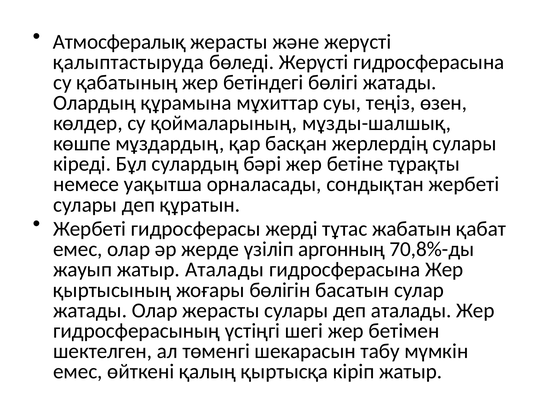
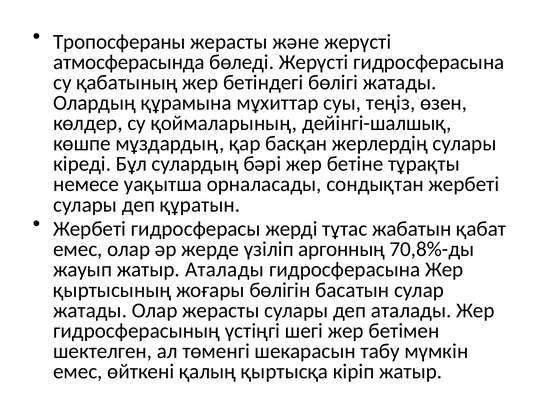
Атмосфералық: Атмосфералық -> Тропосфераны (119, 42)
қалыптастыруда: қалыптастыруда -> атмосферасында (129, 62)
мұзды-шалшық: мұзды-шалшық -> дейінгі-шалшық (377, 123)
